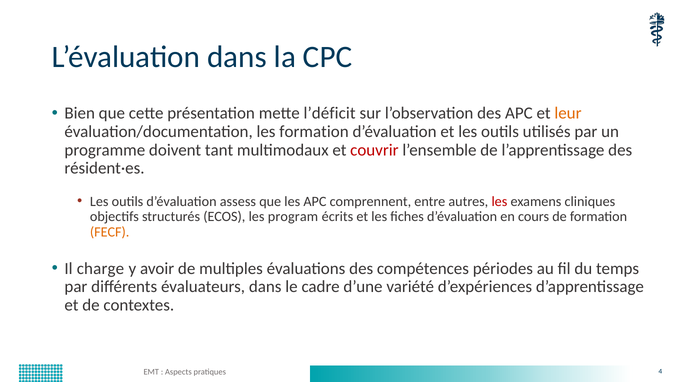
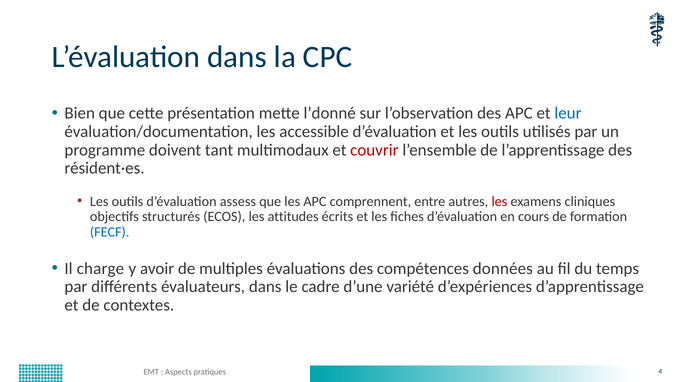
l’déficit: l’déficit -> l’donné (330, 113)
leur colour: orange -> blue (568, 113)
les formation: formation -> accessible (314, 132)
program: program -> attitudes (293, 217)
FECF colour: orange -> blue (110, 232)
périodes: périodes -> données (503, 268)
